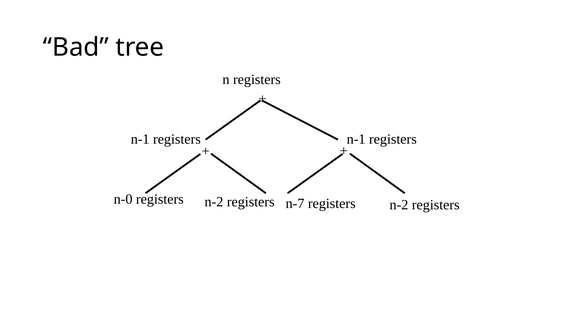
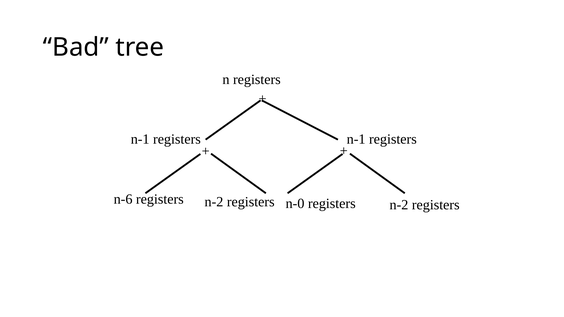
n-0: n-0 -> n-6 (123, 199)
n-7: n-7 -> n-0 (295, 204)
